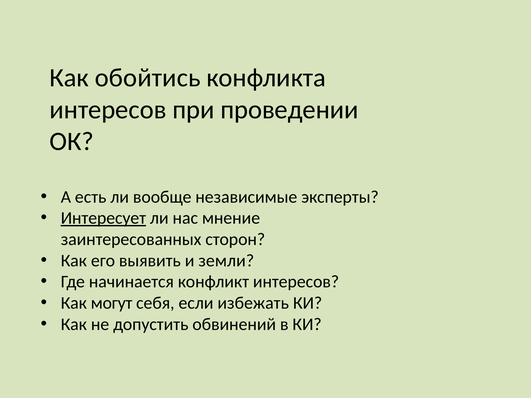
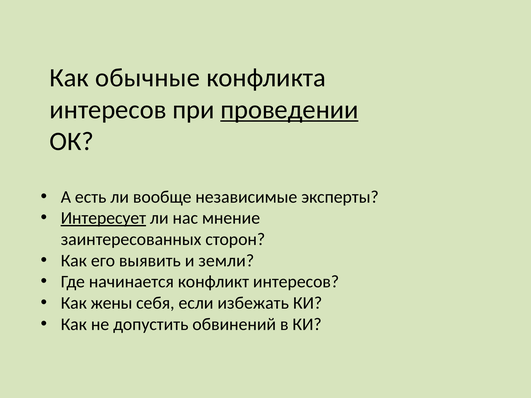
обойтись: обойтись -> обычные (148, 78)
проведении underline: none -> present (289, 110)
могут: могут -> жены (112, 303)
